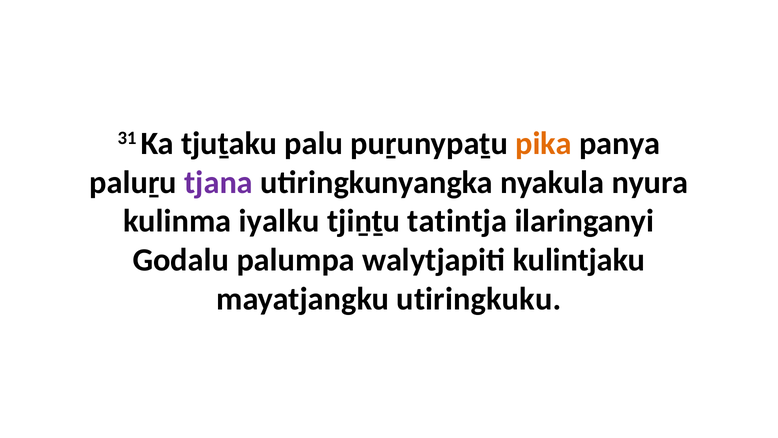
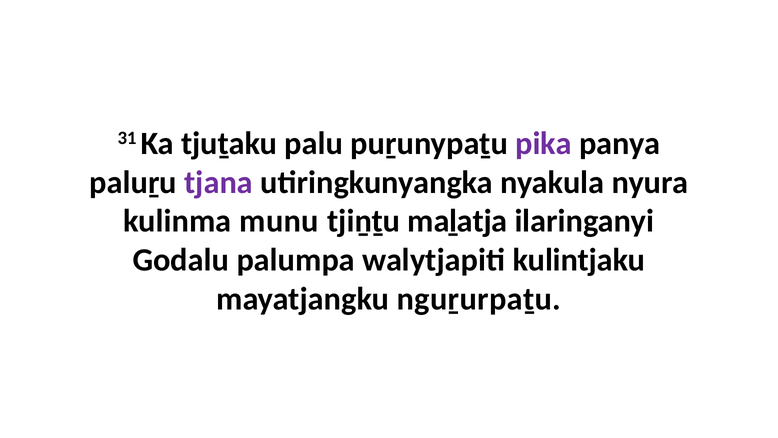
pika colour: orange -> purple (544, 143)
iyalku: iyalku -> munu (279, 221)
tatintja: tatintja -> maḻatja (457, 221)
utiringkuku: utiringkuku -> nguṟurpaṯu (479, 299)
